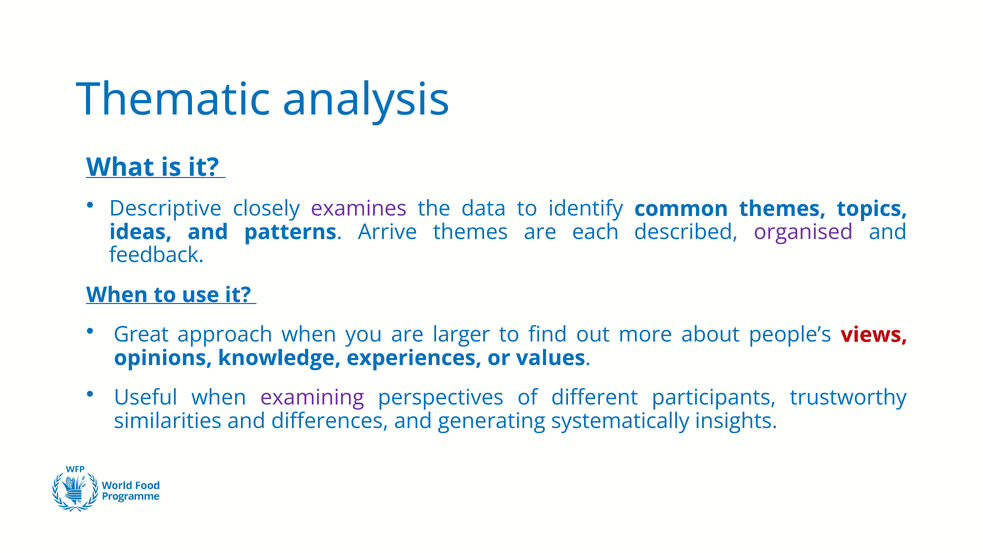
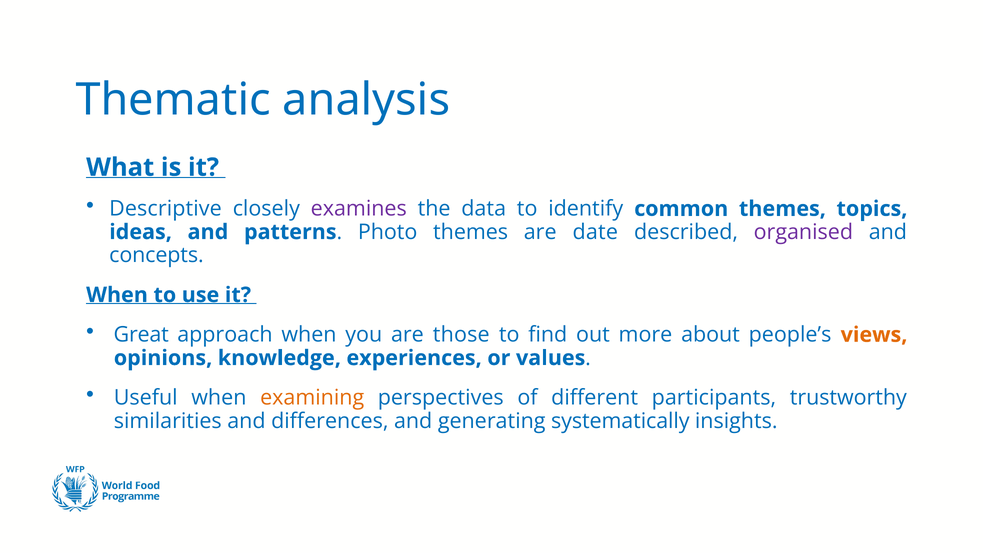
Arrive: Arrive -> Photo (388, 232)
each: each -> date (595, 232)
feedback: feedback -> concepts (156, 255)
larger: larger -> those (461, 335)
views colour: red -> orange (874, 335)
examining colour: purple -> orange (312, 398)
